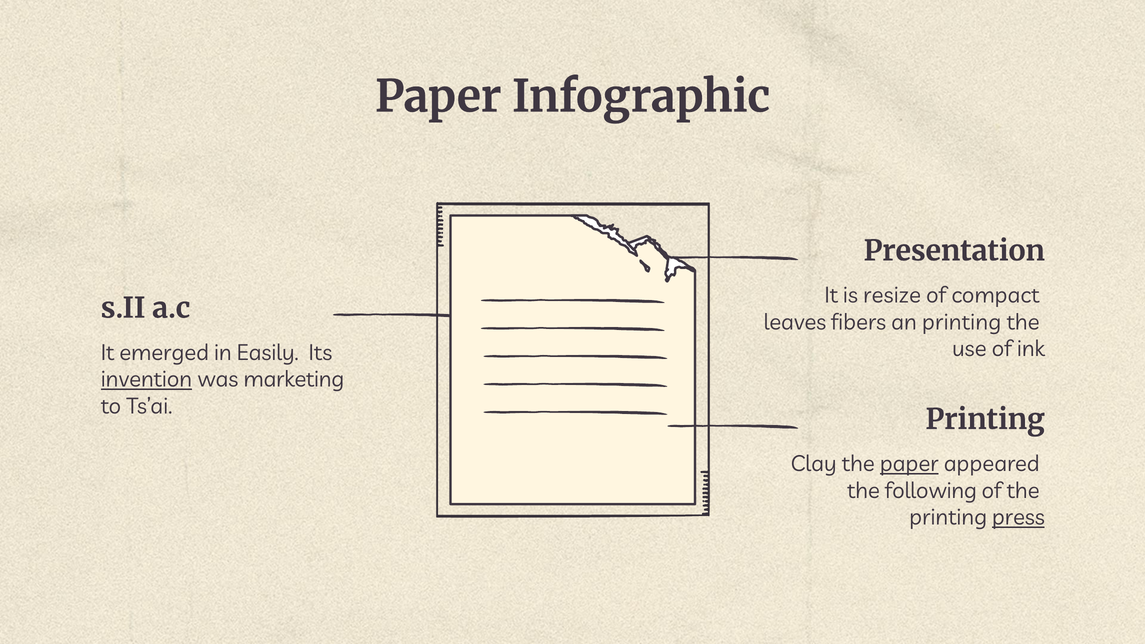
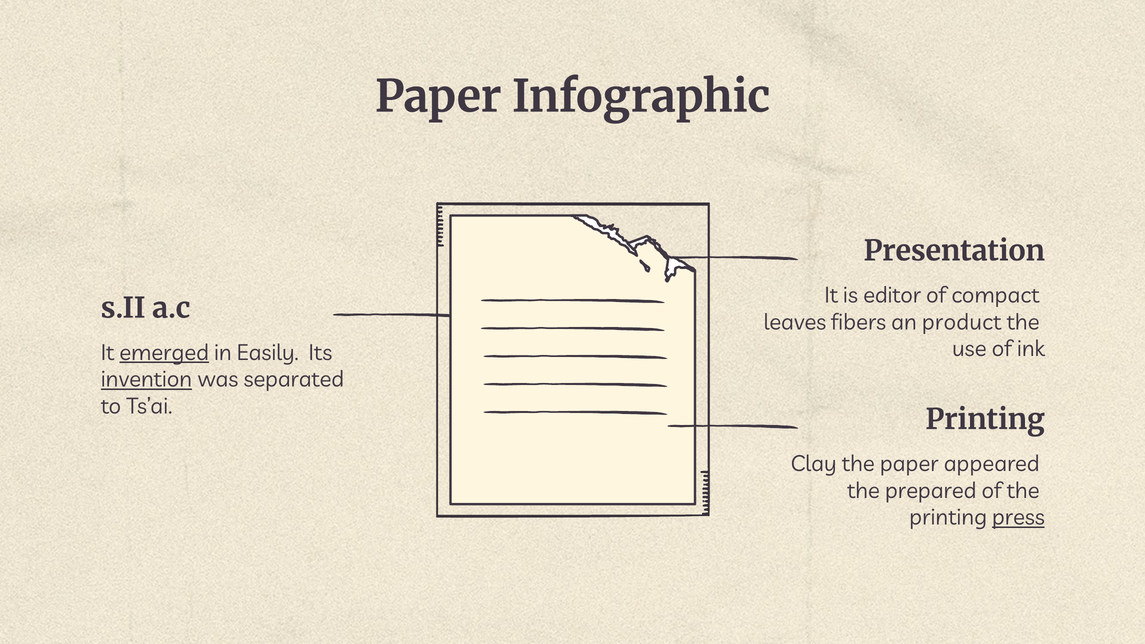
resize: resize -> editor (892, 296)
an printing: printing -> product (962, 322)
emerged underline: none -> present (164, 353)
marketing: marketing -> separated (294, 380)
paper underline: present -> none (909, 464)
following: following -> prepared (931, 491)
